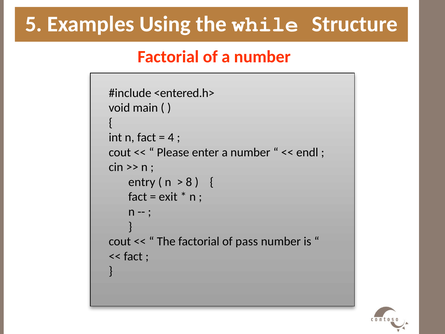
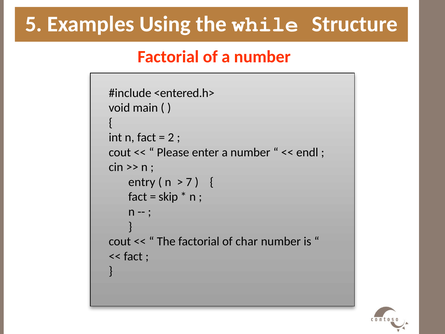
4: 4 -> 2 (171, 137)
8: 8 -> 7 (189, 182)
exit: exit -> skip (168, 197)
pass: pass -> char (247, 241)
